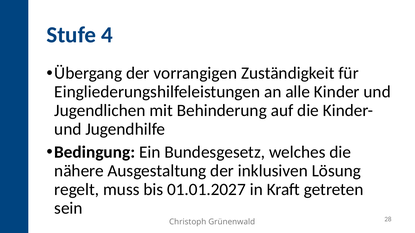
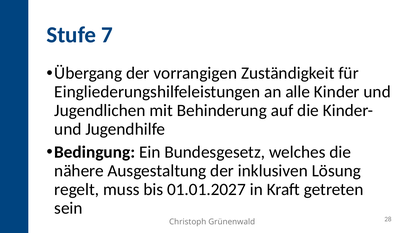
4: 4 -> 7 (107, 35)
